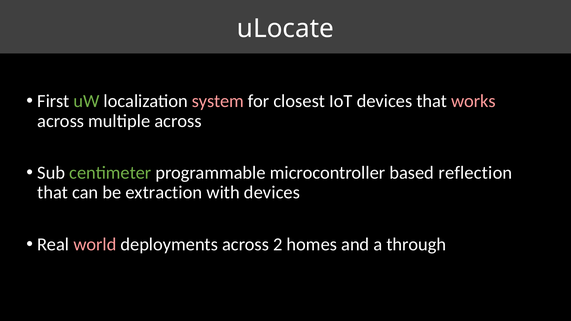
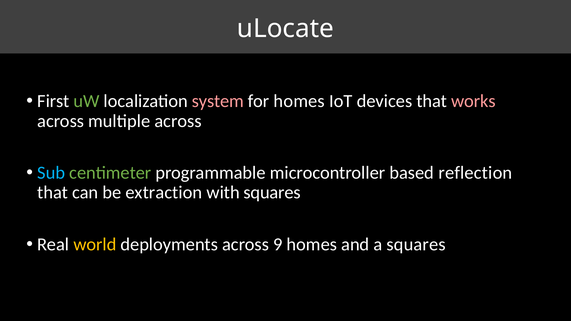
for closest: closest -> homes (299, 101)
Sub colour: white -> light blue (51, 173)
with devices: devices -> squares (272, 193)
world colour: pink -> yellow (95, 244)
2: 2 -> 9 (278, 244)
a through: through -> squares (416, 244)
